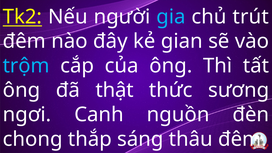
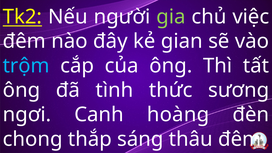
gia colour: light blue -> light green (171, 17)
trút: trút -> việc (251, 17)
thật: thật -> tình (114, 90)
nguồn: nguồn -> hoàng (178, 115)
